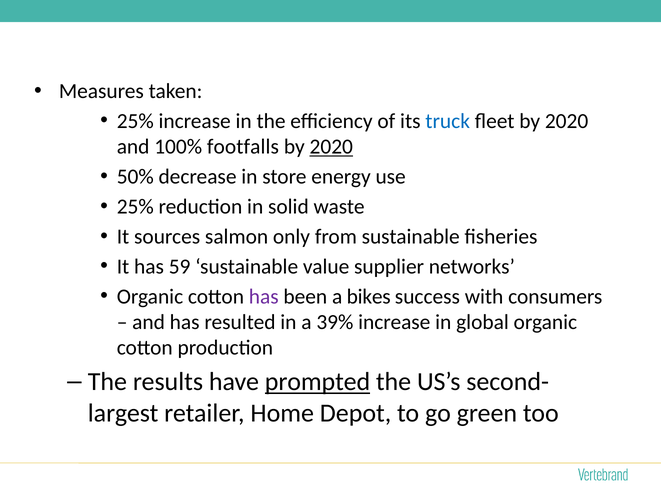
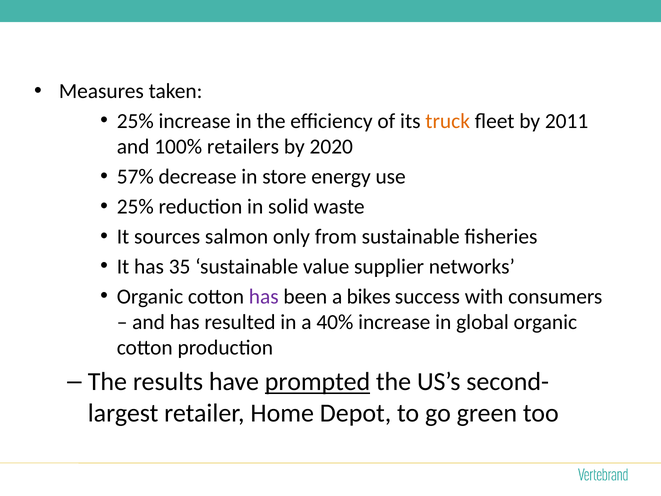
truck colour: blue -> orange (448, 121)
fleet by 2020: 2020 -> 2011 (567, 121)
footfalls: footfalls -> retailers (243, 147)
2020 underline: present -> none (331, 147)
50%: 50% -> 57% (135, 177)
59: 59 -> 35 (180, 266)
39%: 39% -> 40% (335, 322)
